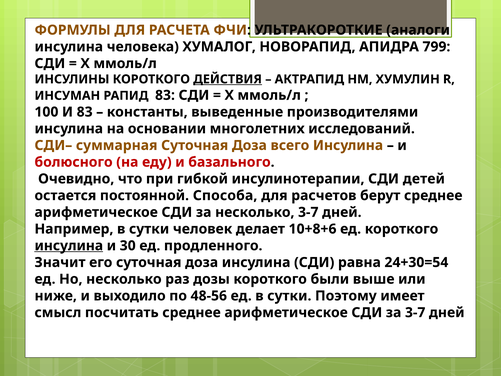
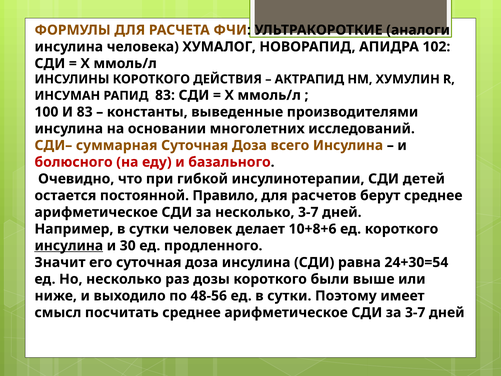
799: 799 -> 102 (436, 47)
ДЕЙСТВИЯ underline: present -> none (228, 79)
Способа: Способа -> Правило (225, 195)
